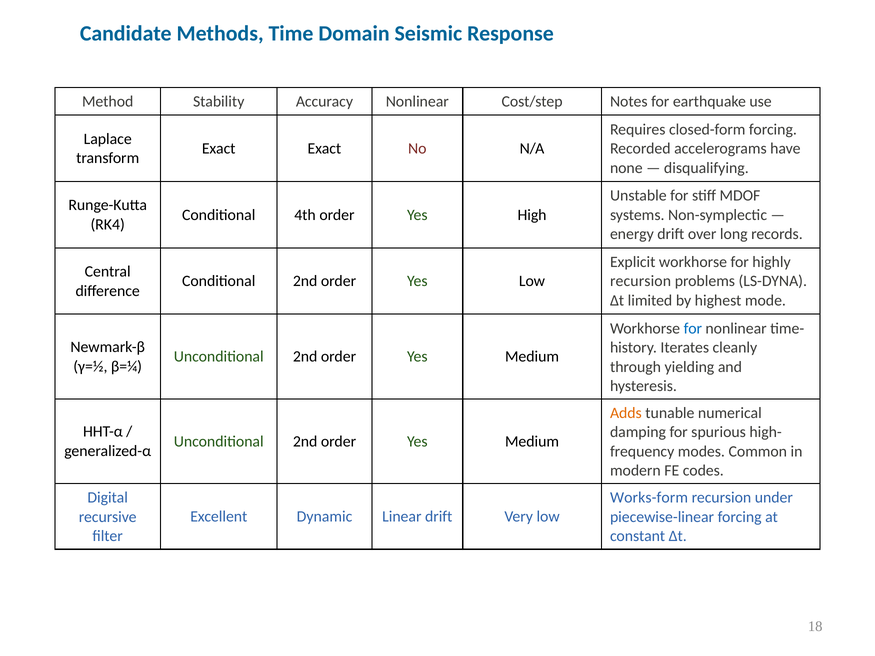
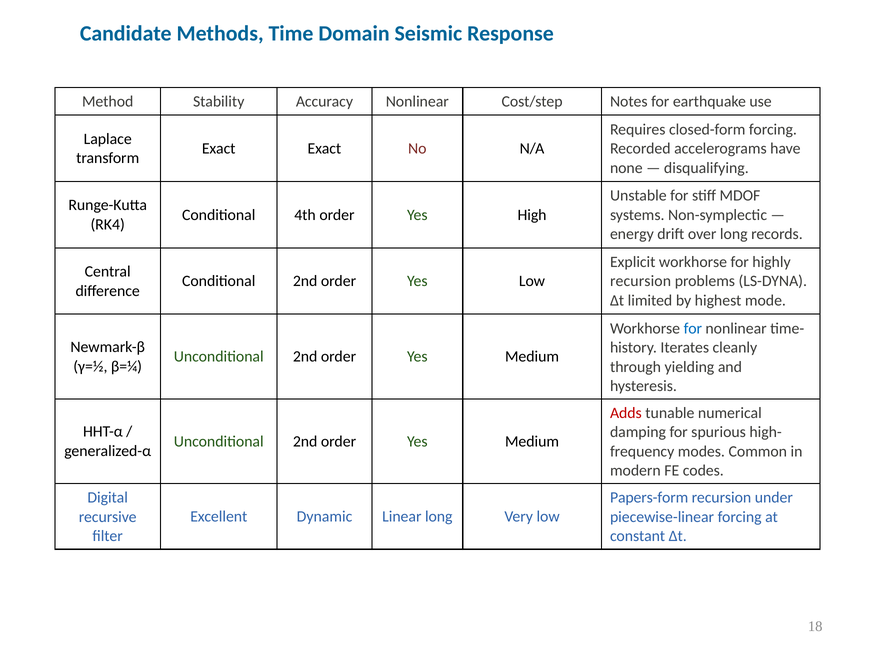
Adds colour: orange -> red (626, 413)
Works-form: Works-form -> Papers-form (649, 498)
Linear drift: drift -> long (439, 517)
